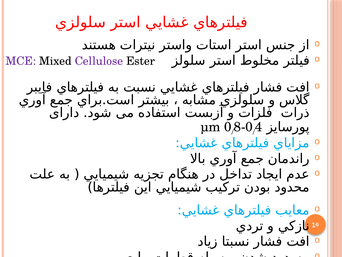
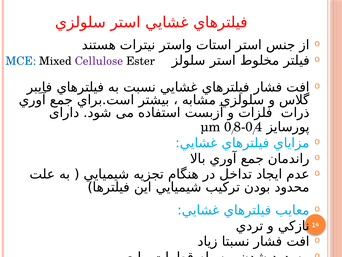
MCE colour: purple -> blue (21, 61)
